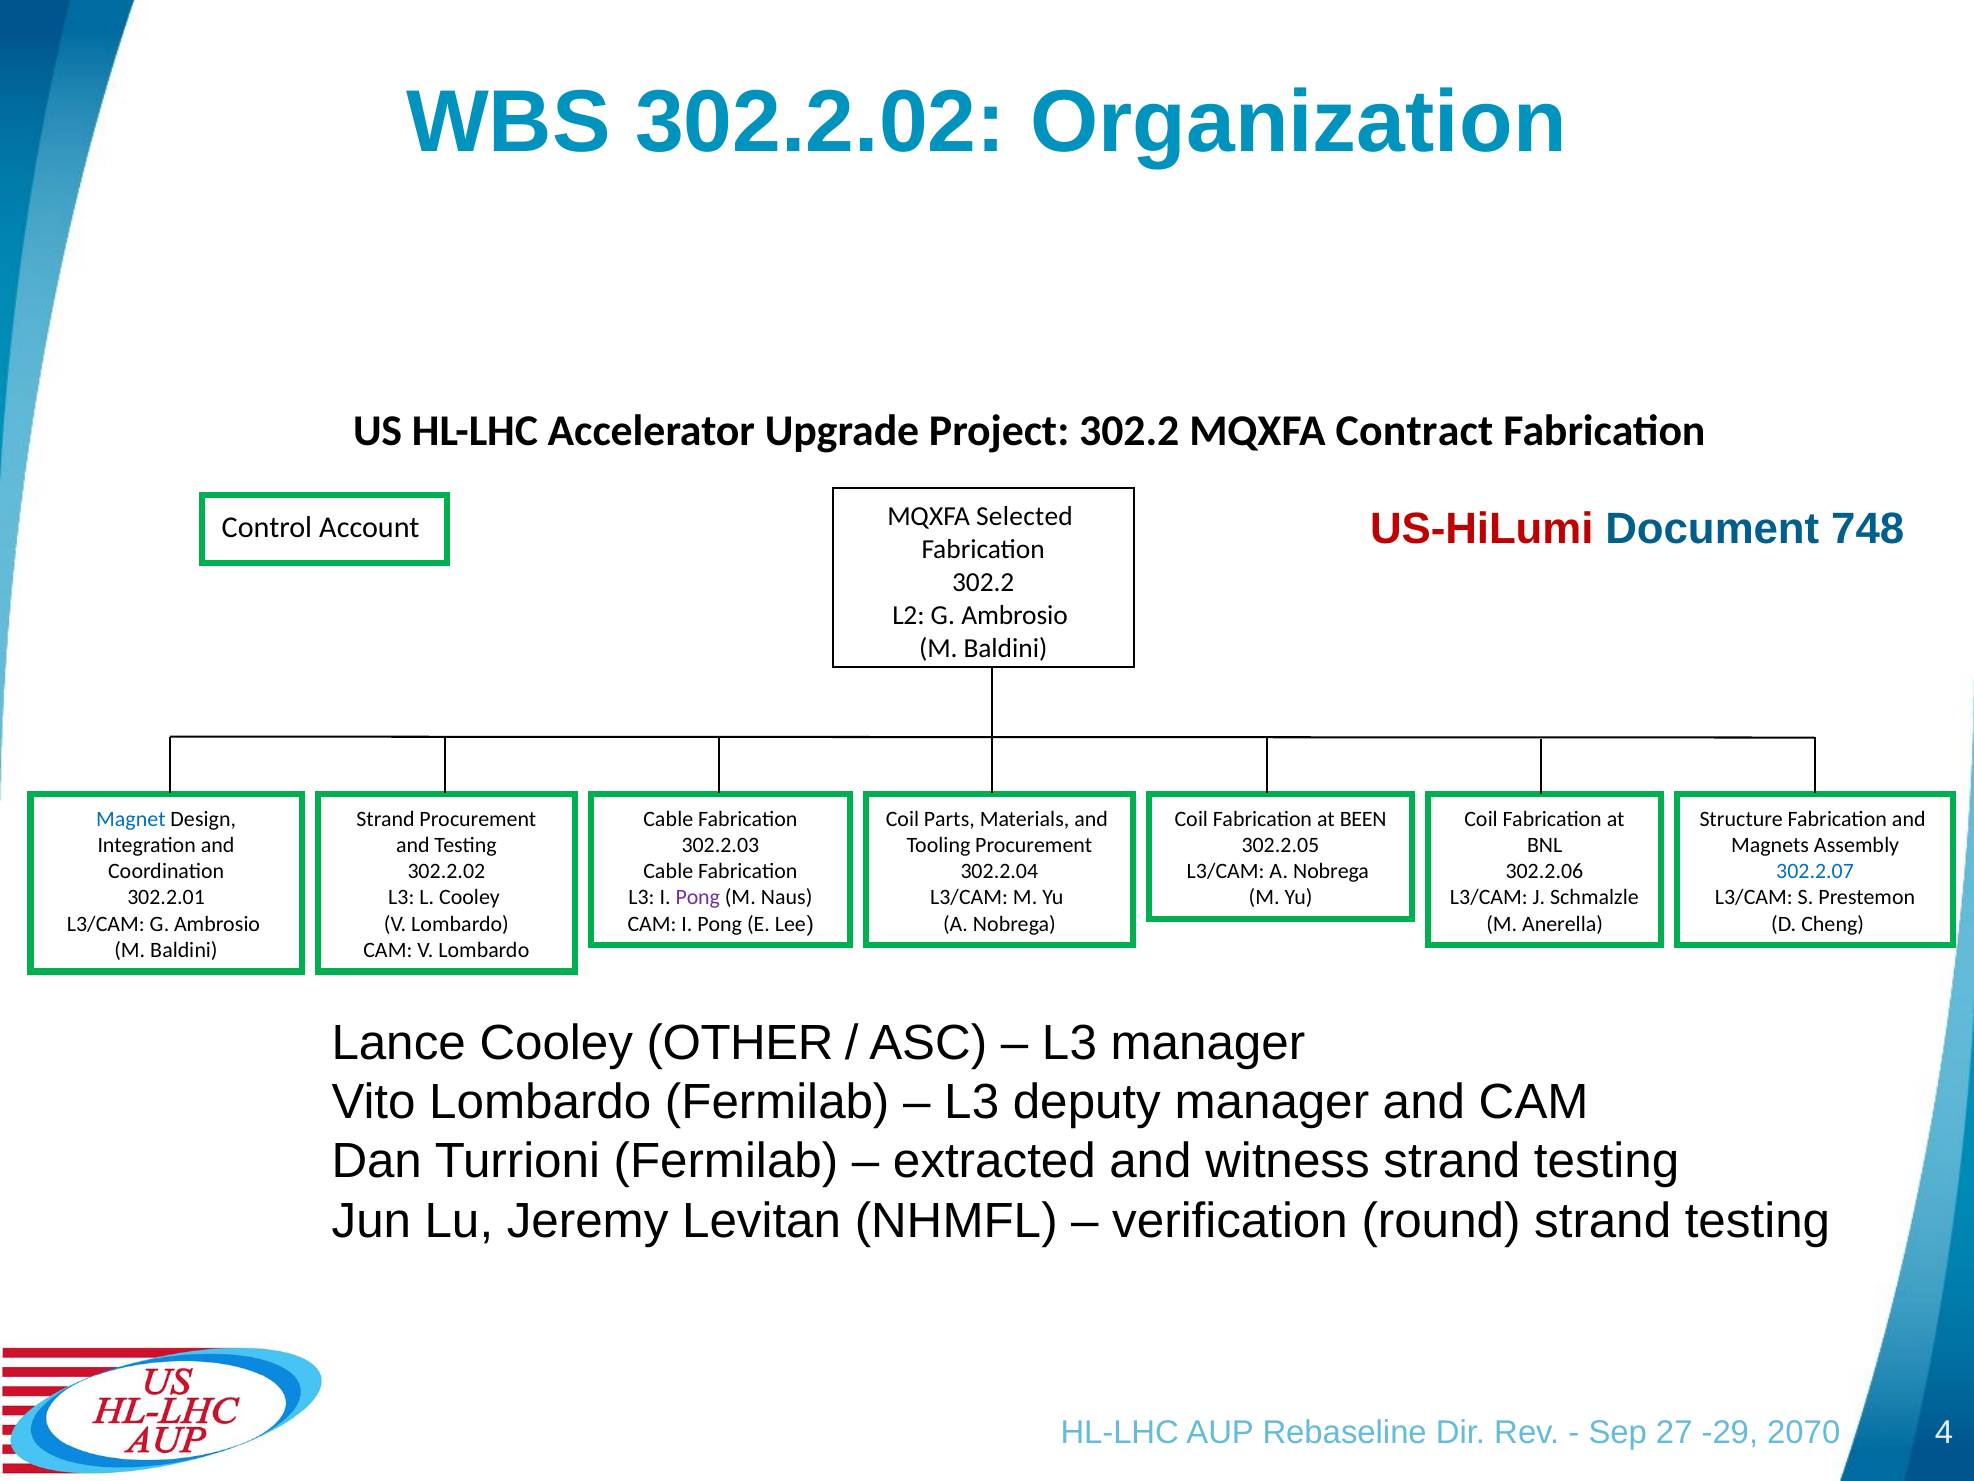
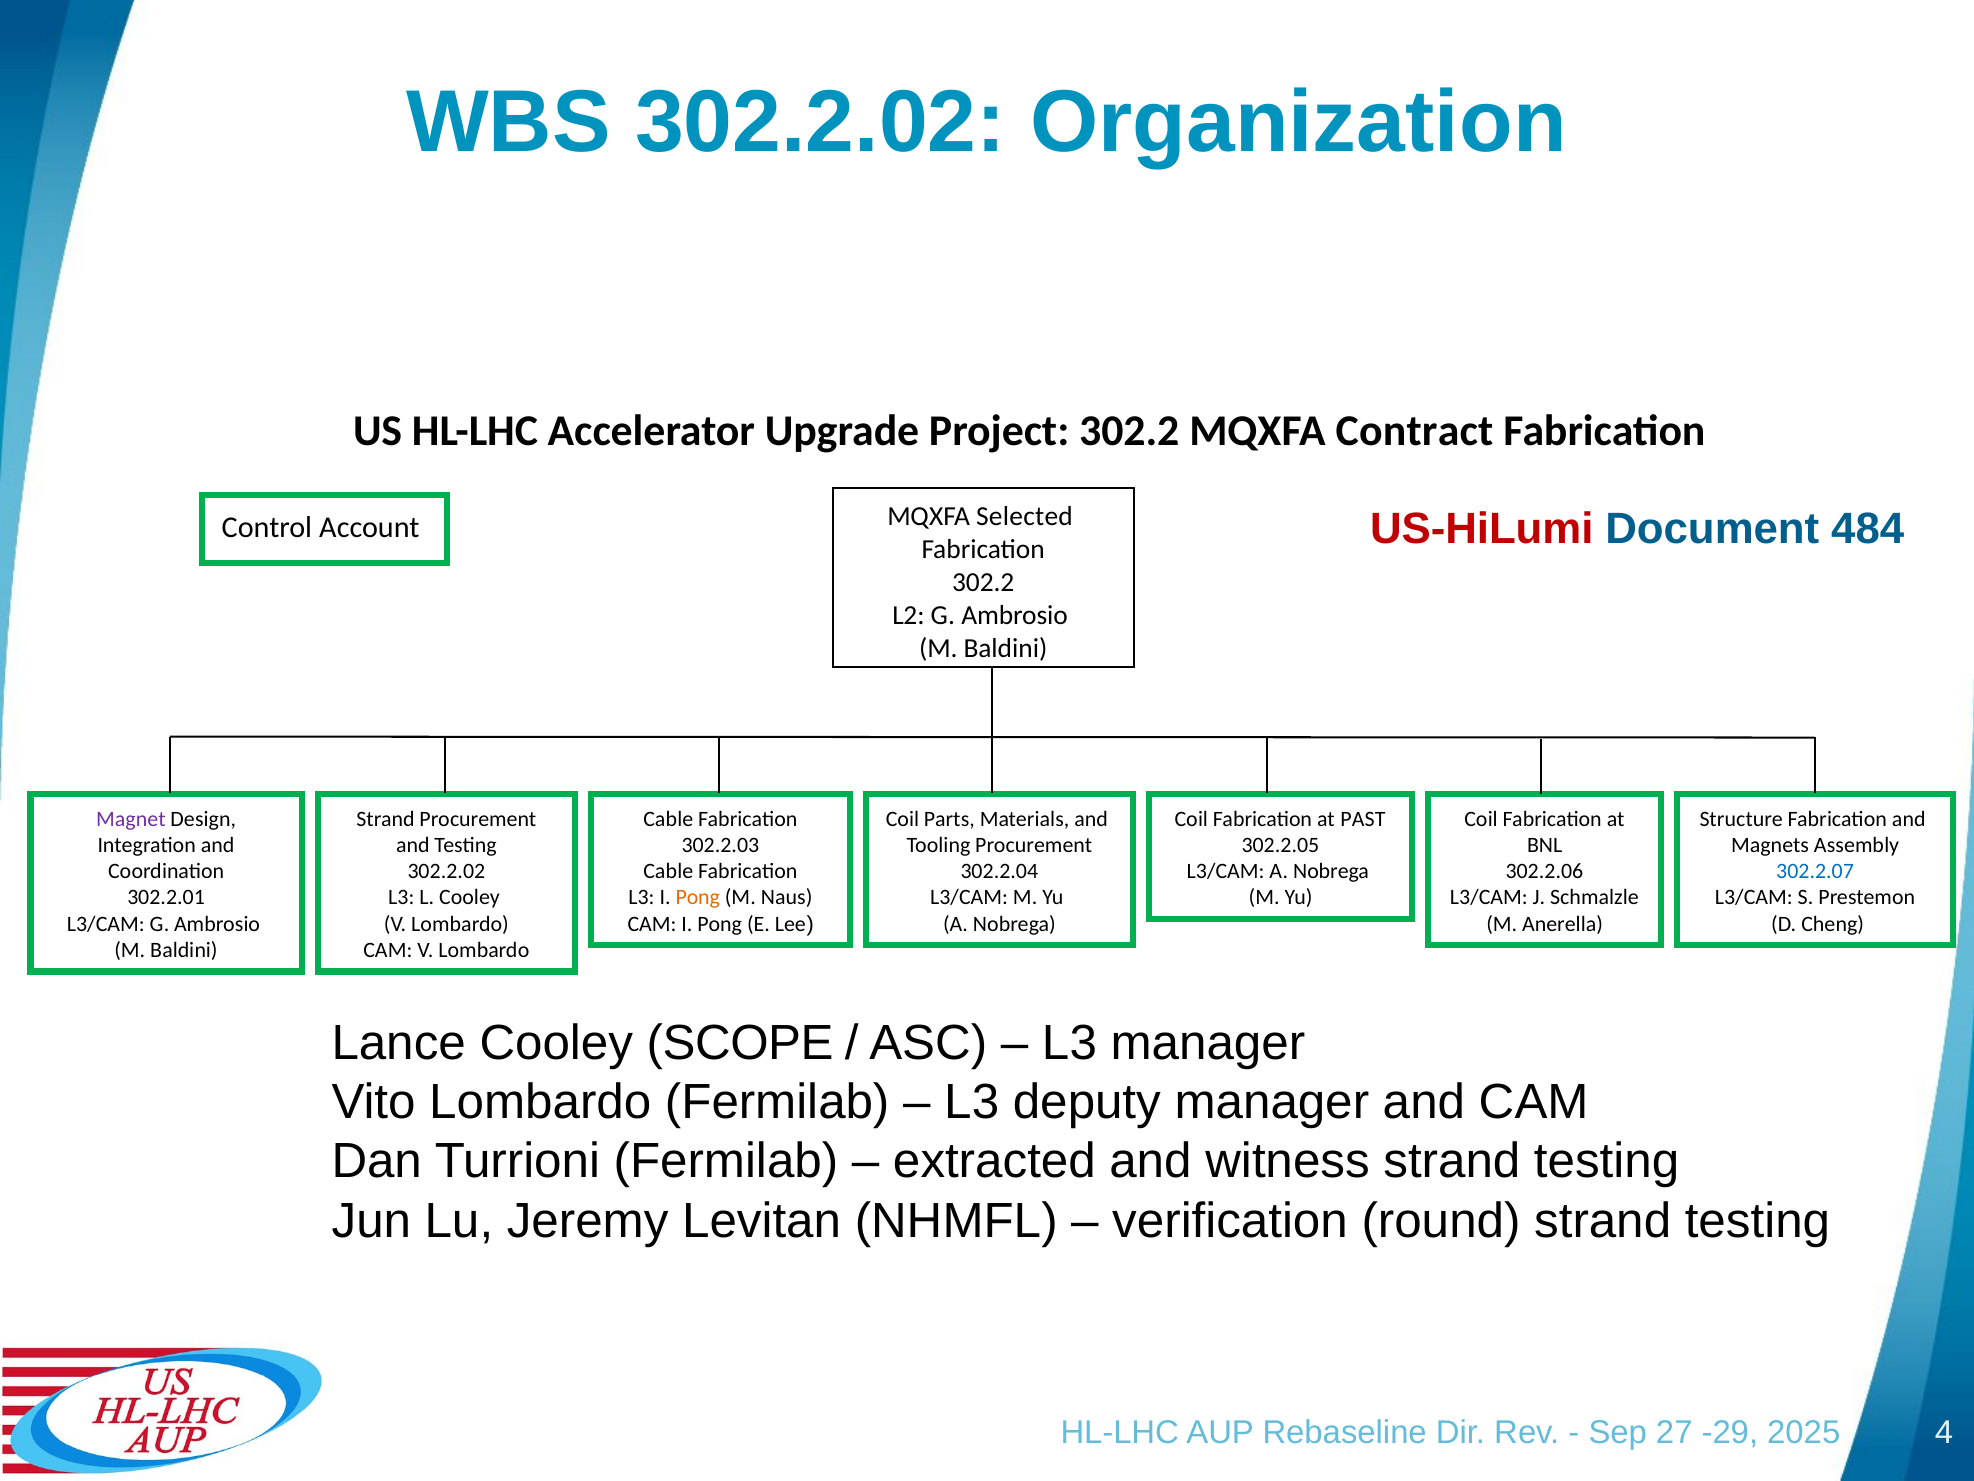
748: 748 -> 484 (1868, 529)
Magnet colour: blue -> purple (131, 819)
BEEN: BEEN -> PAST (1363, 819)
Pong colour: purple -> orange (698, 897)
OTHER: OTHER -> SCOPE (740, 1043)
2070: 2070 -> 2025 (1804, 1432)
